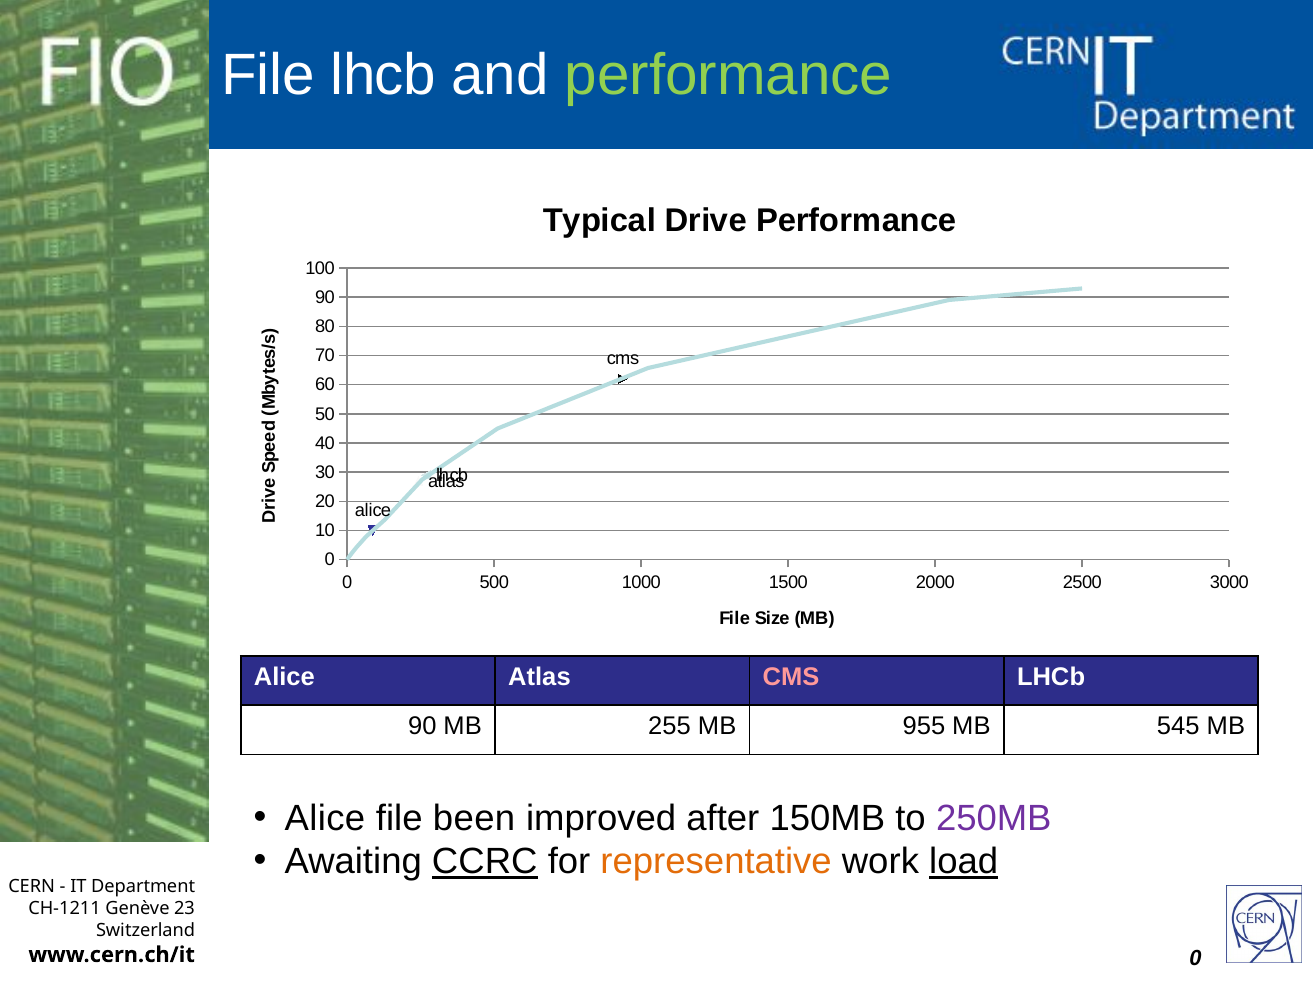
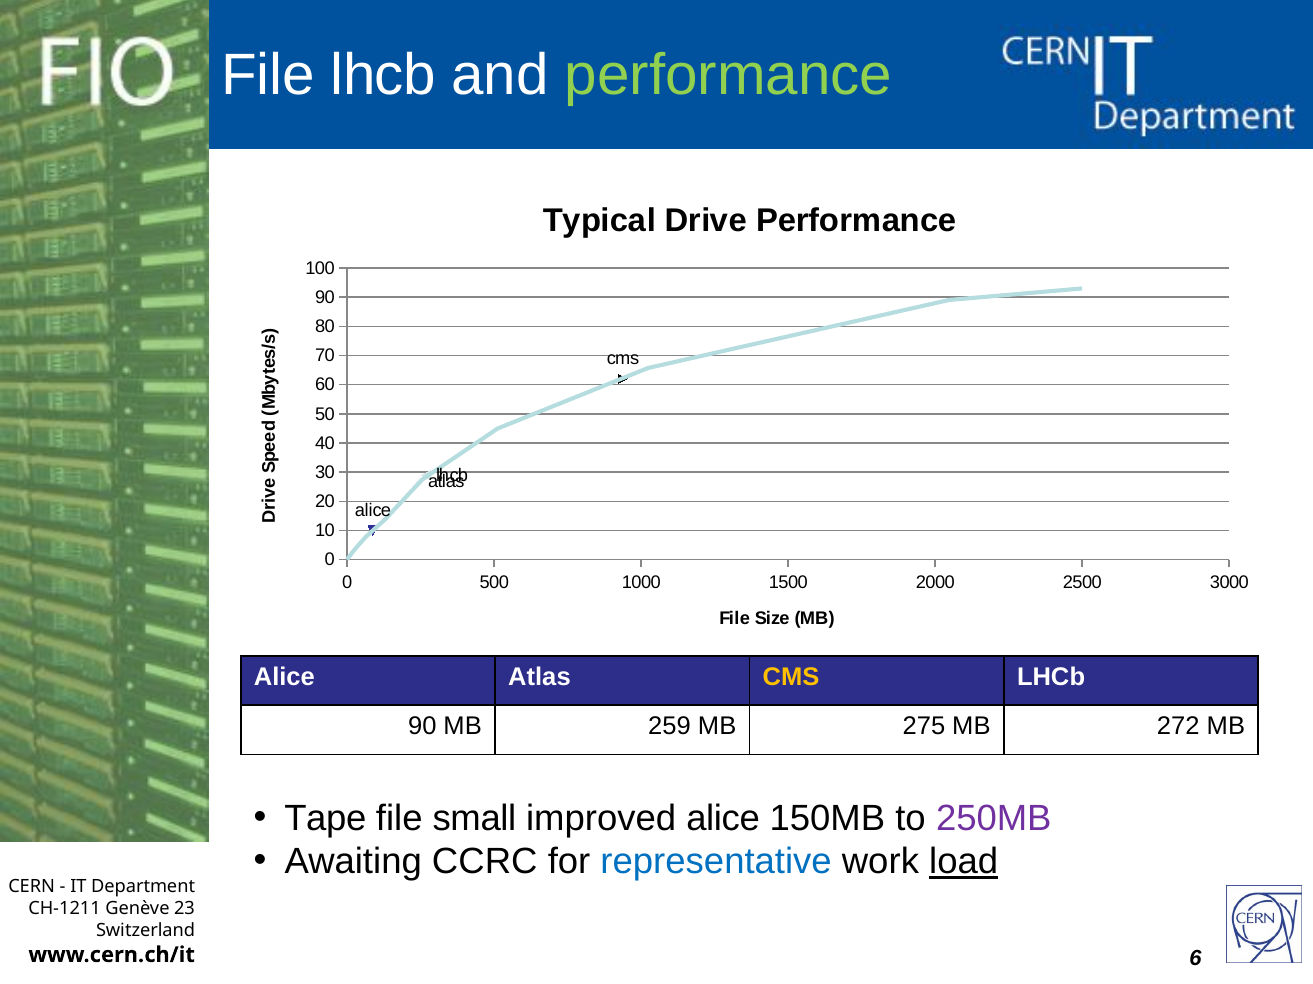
CMS colour: pink -> yellow (791, 678)
255: 255 -> 259 (670, 727)
955: 955 -> 275 (924, 727)
545: 545 -> 272 (1178, 727)
Alice: Alice -> Tape (325, 819)
been: been -> small (474, 819)
improved after: after -> alice (723, 819)
CCRC underline: present -> none (485, 862)
representative colour: orange -> blue (716, 862)
0: 0 -> 6 (1195, 959)
